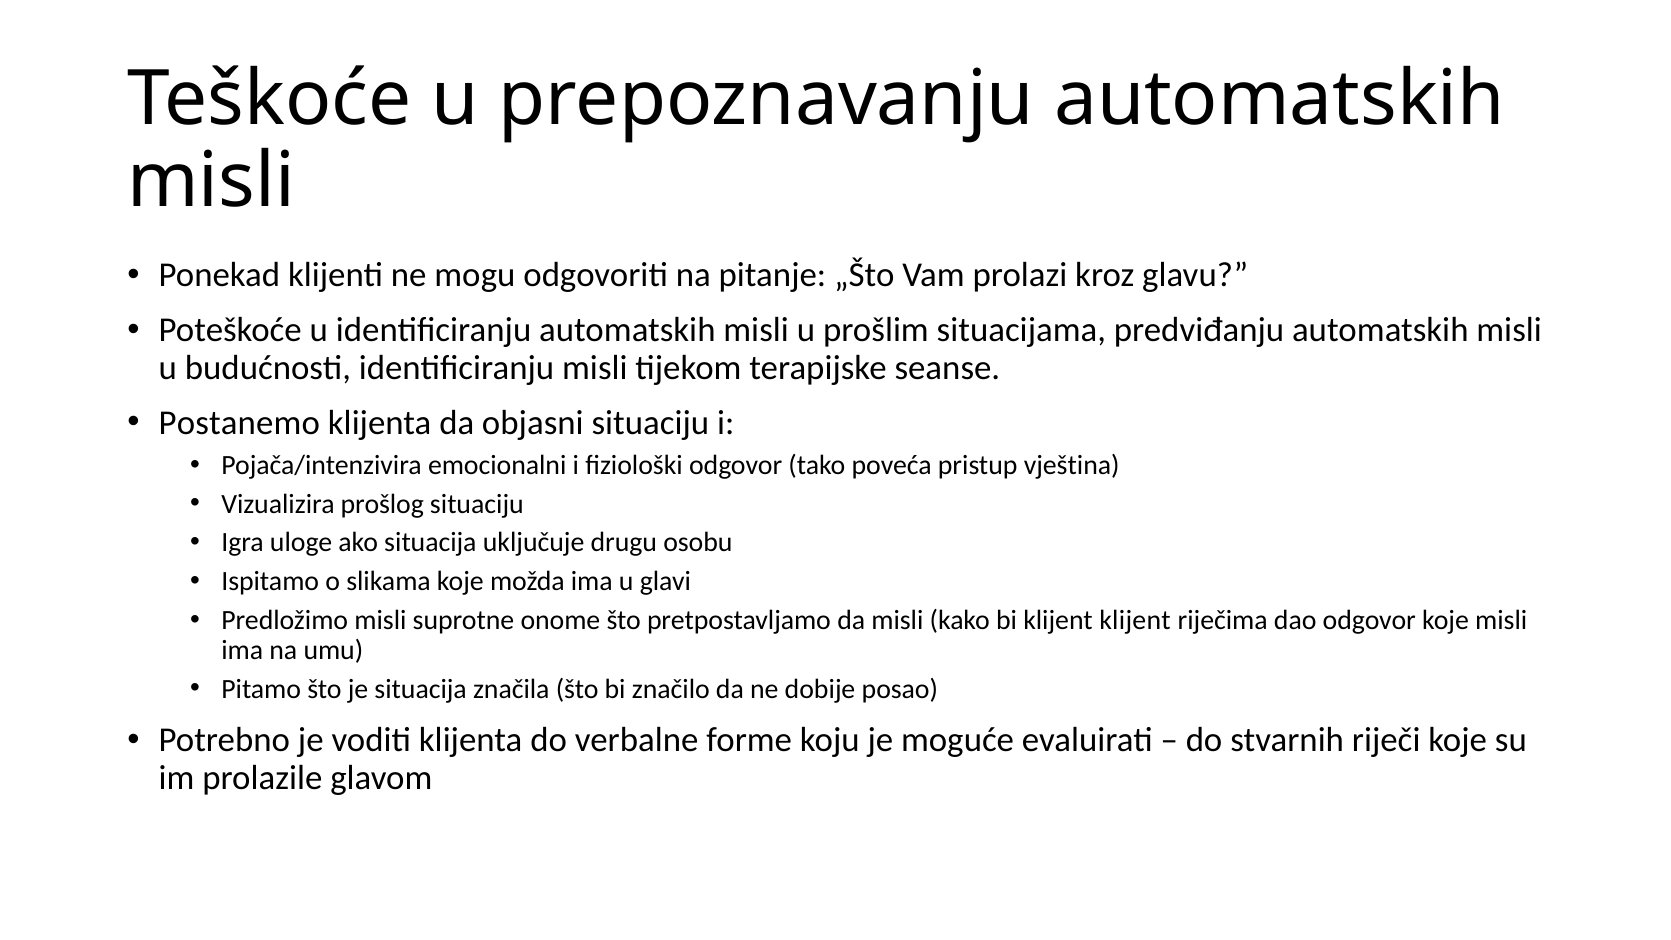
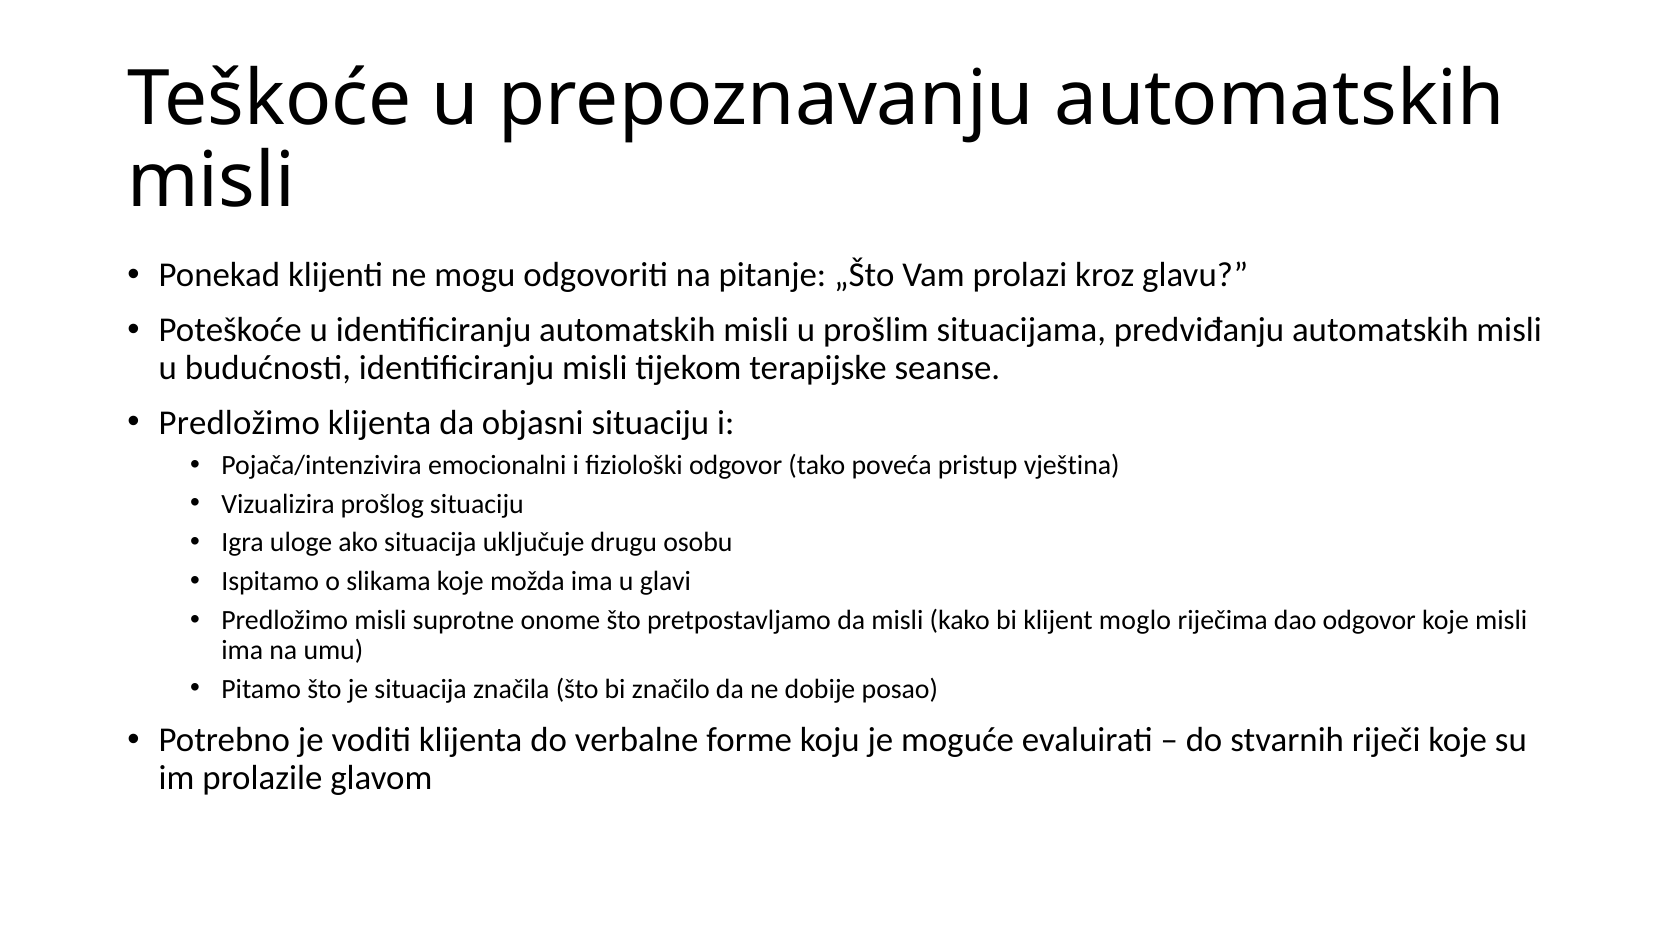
Postanemo: Postanemo -> Predložimo (239, 423)
klijent klijent: klijent -> moglo (1135, 620)
